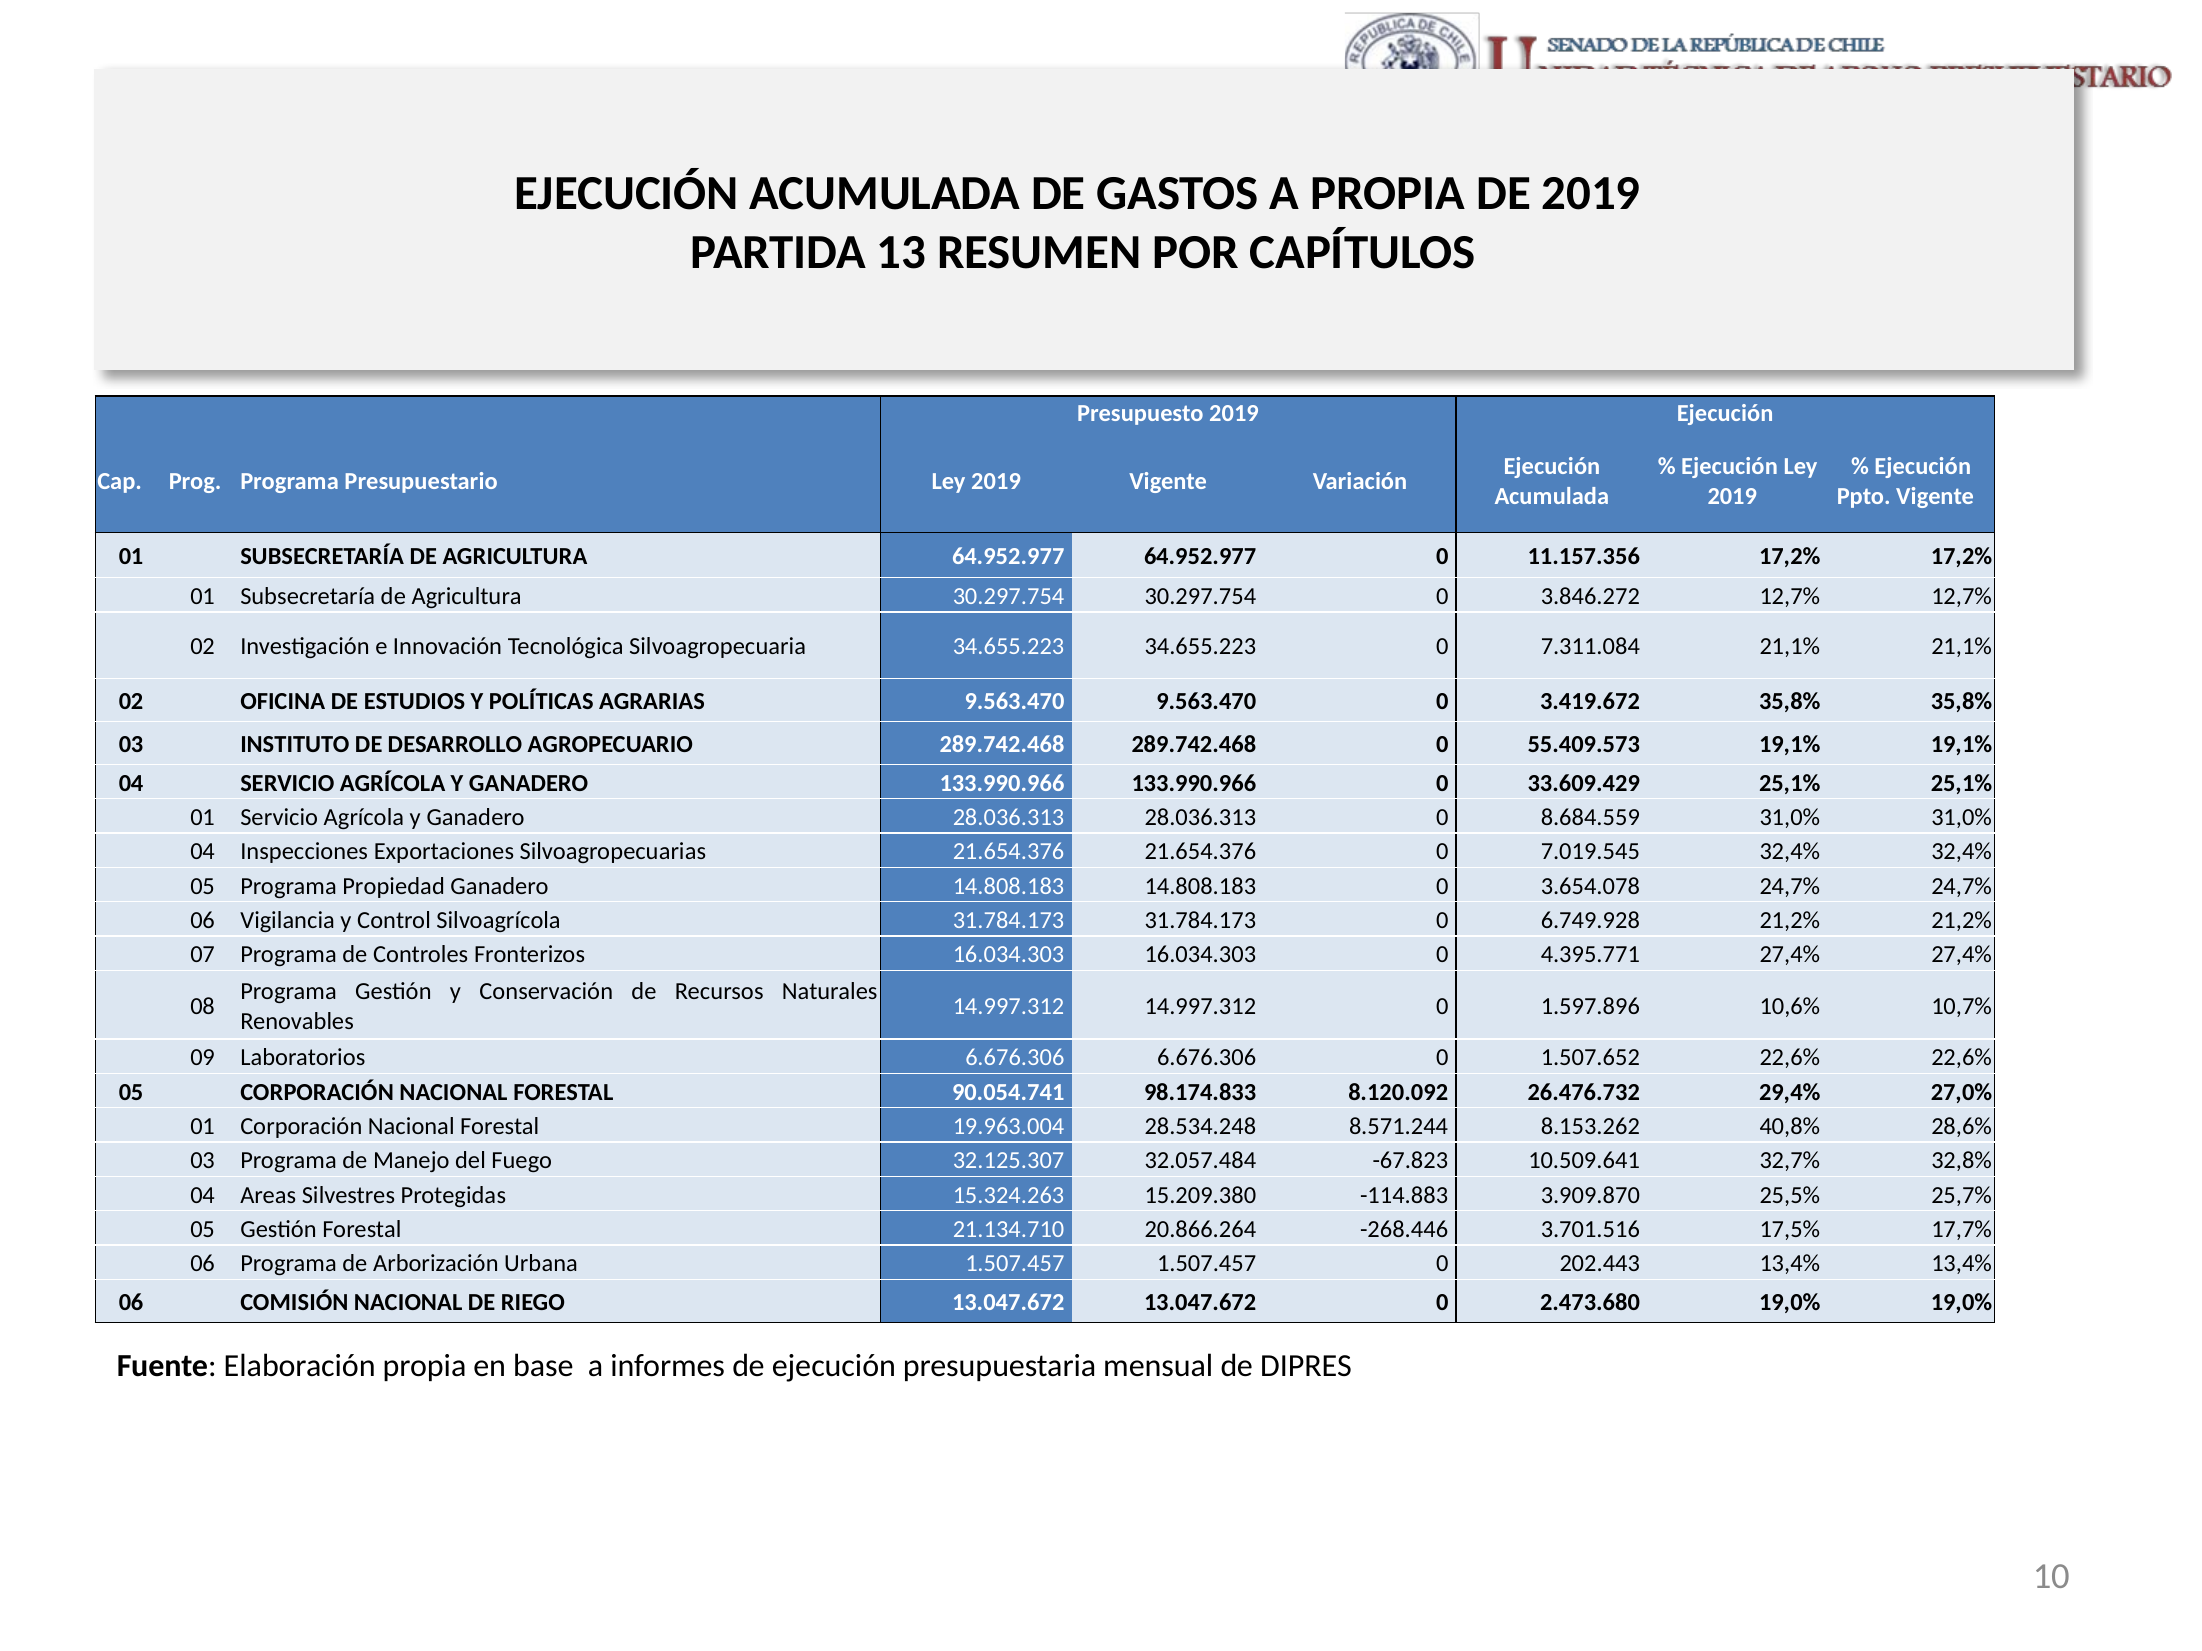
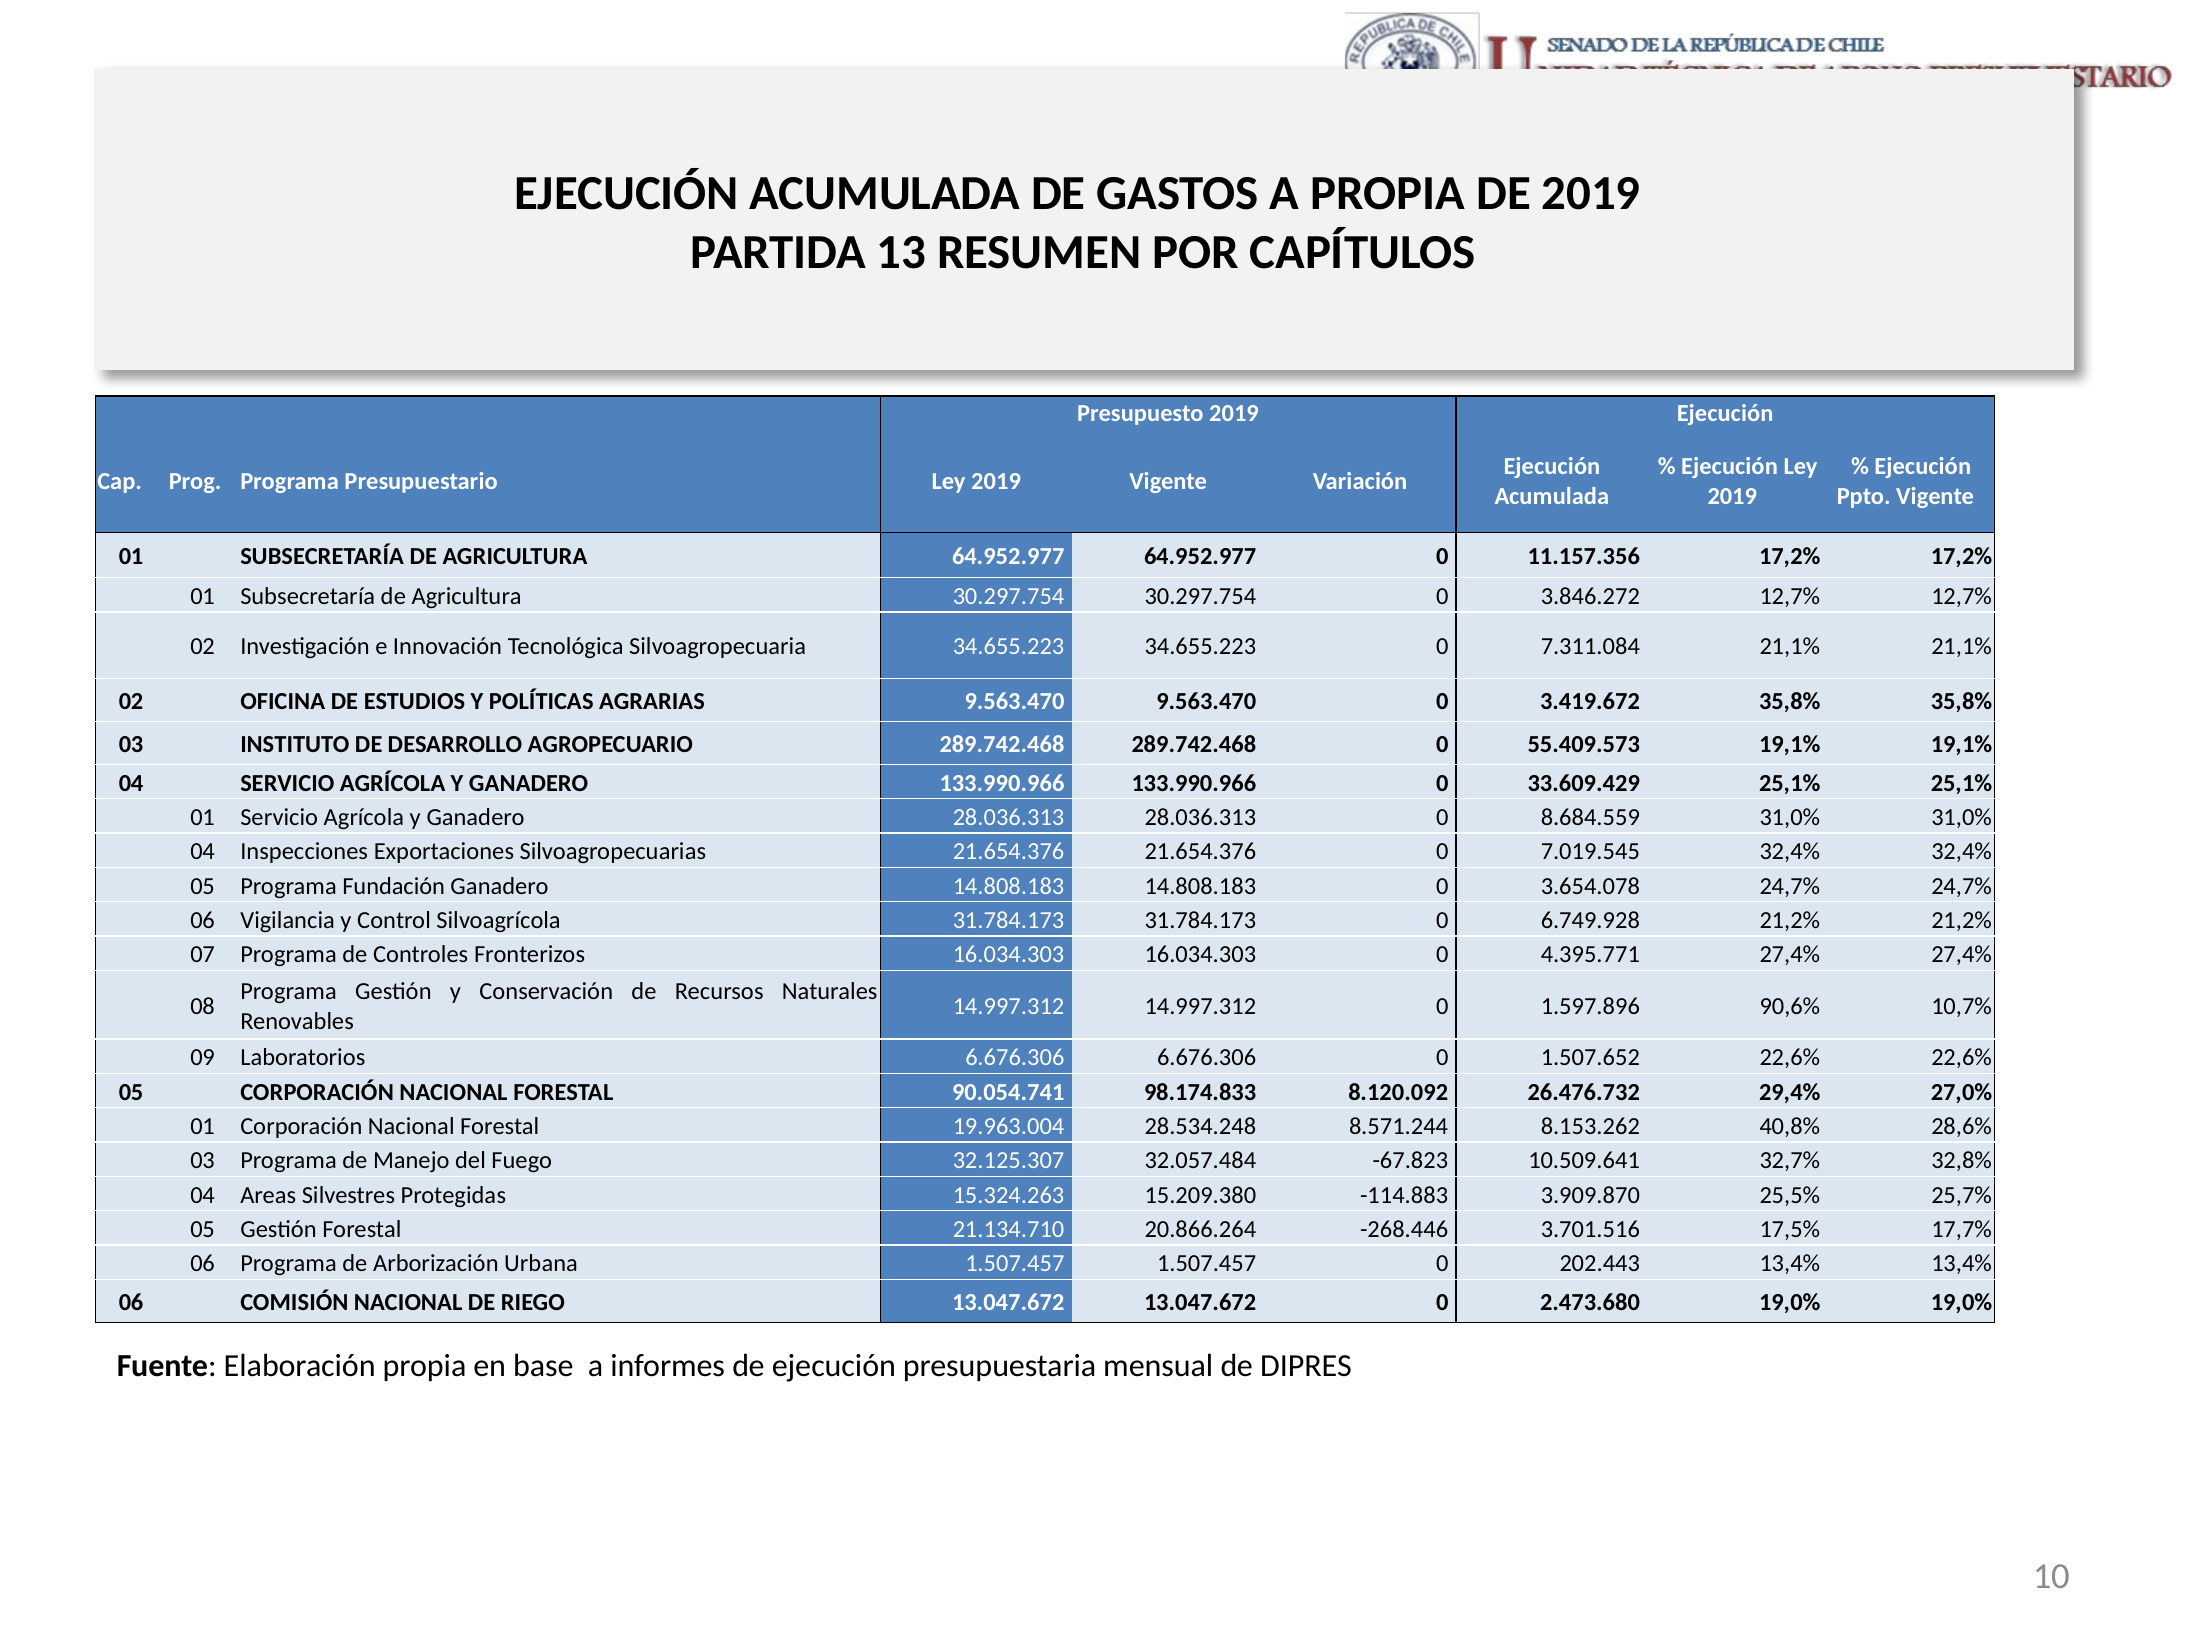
Propiedad: Propiedad -> Fundación (394, 886)
10,6%: 10,6% -> 90,6% (1790, 1007)
